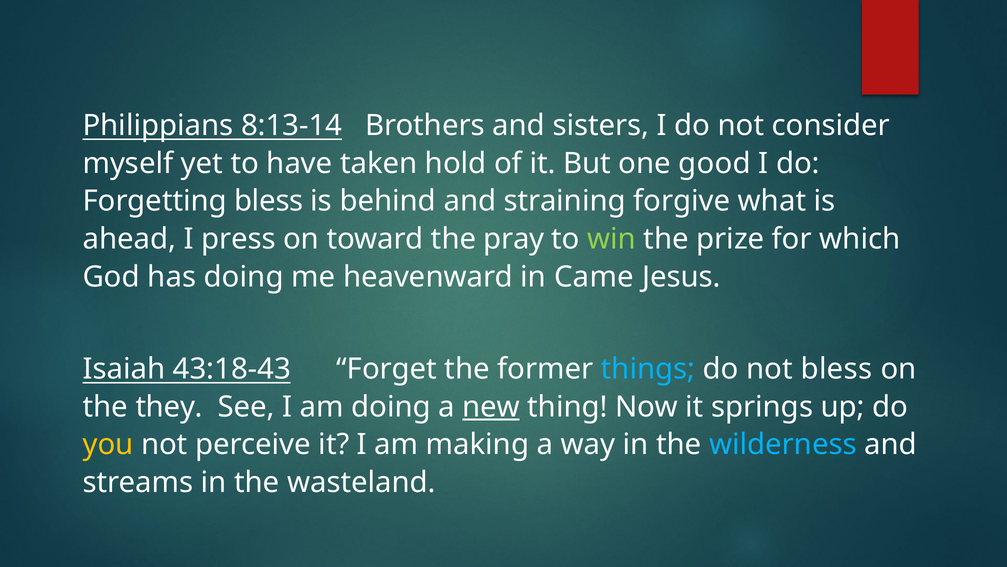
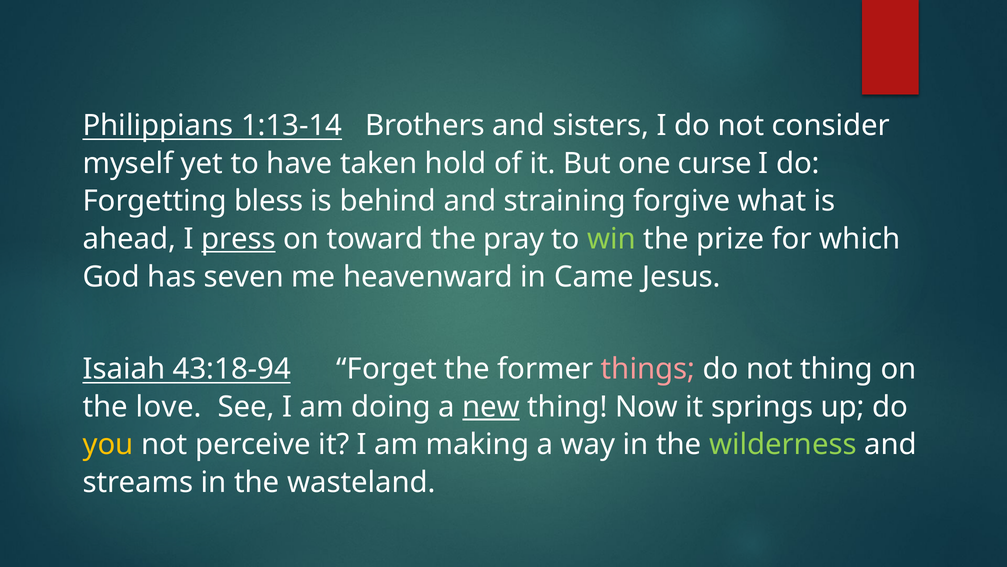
8:13-14: 8:13-14 -> 1:13-14 (292, 126)
good: good -> curse (715, 163)
press underline: none -> present (238, 239)
has doing: doing -> seven (244, 277)
43:18-43: 43:18-43 -> 43:18-94 (232, 369)
things colour: light blue -> pink (648, 369)
not bless: bless -> thing (837, 369)
they: they -> love (169, 406)
wilderness colour: light blue -> light green (783, 444)
